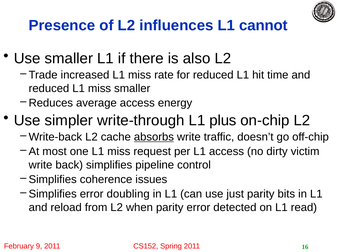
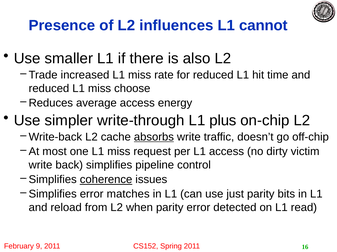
miss smaller: smaller -> choose (132, 89)
coherence underline: none -> present (106, 180)
doubling: doubling -> matches (128, 195)
